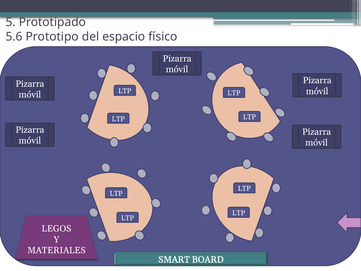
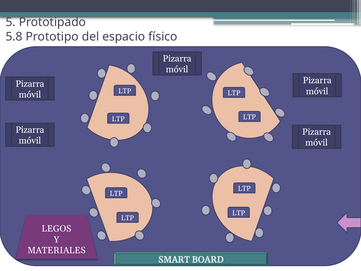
5.6: 5.6 -> 5.8 (14, 37)
